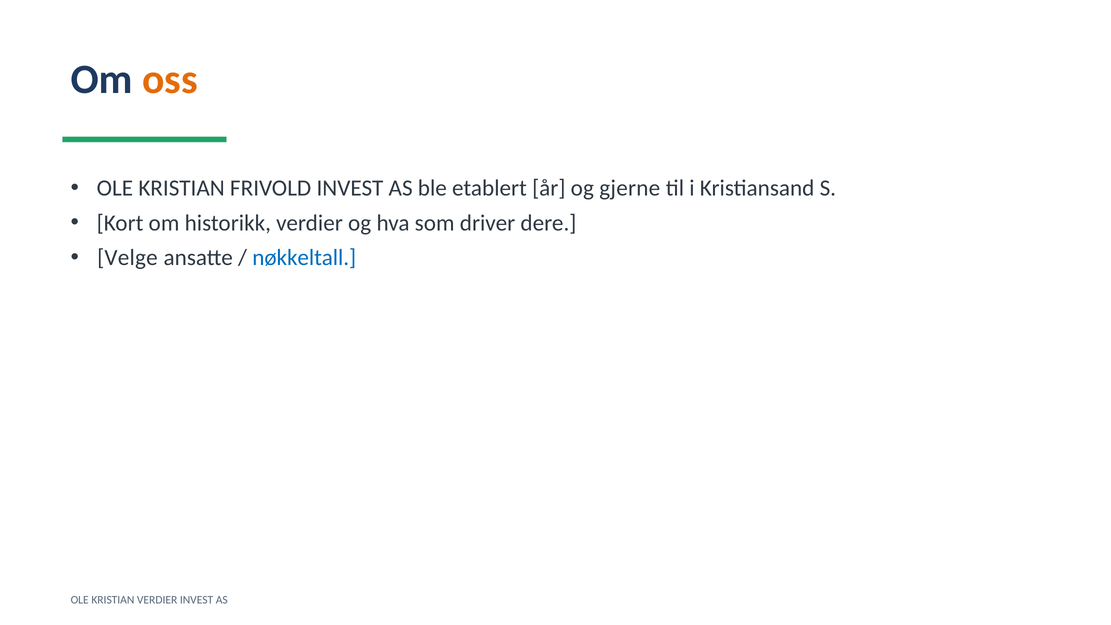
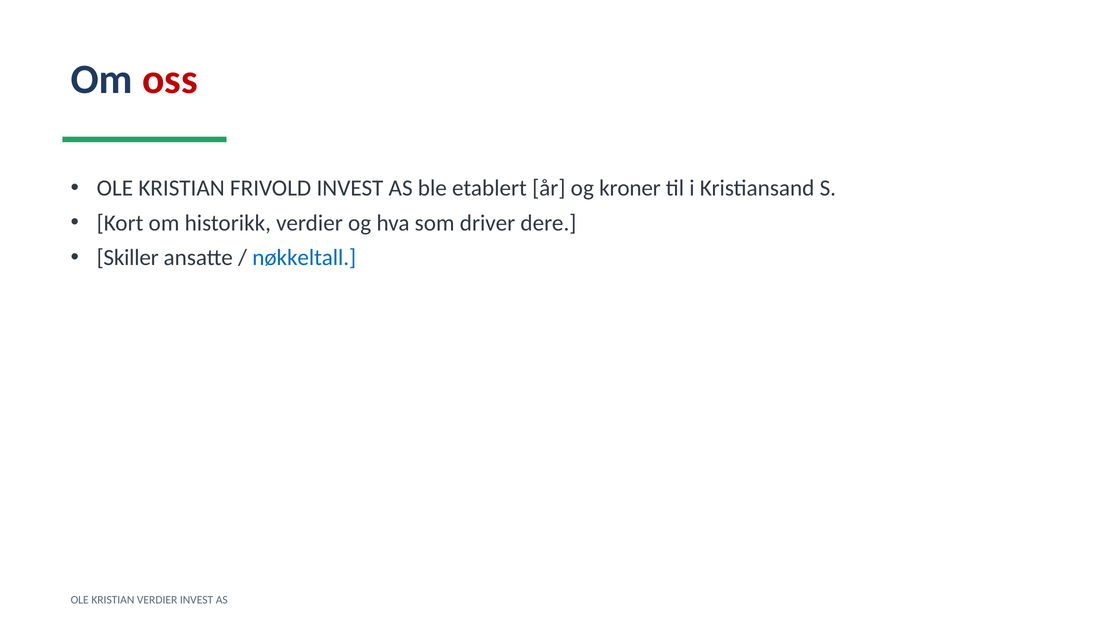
oss colour: orange -> red (170, 79)
gjerne: gjerne -> kroner (630, 188)
Velge: Velge -> Skiller (128, 258)
